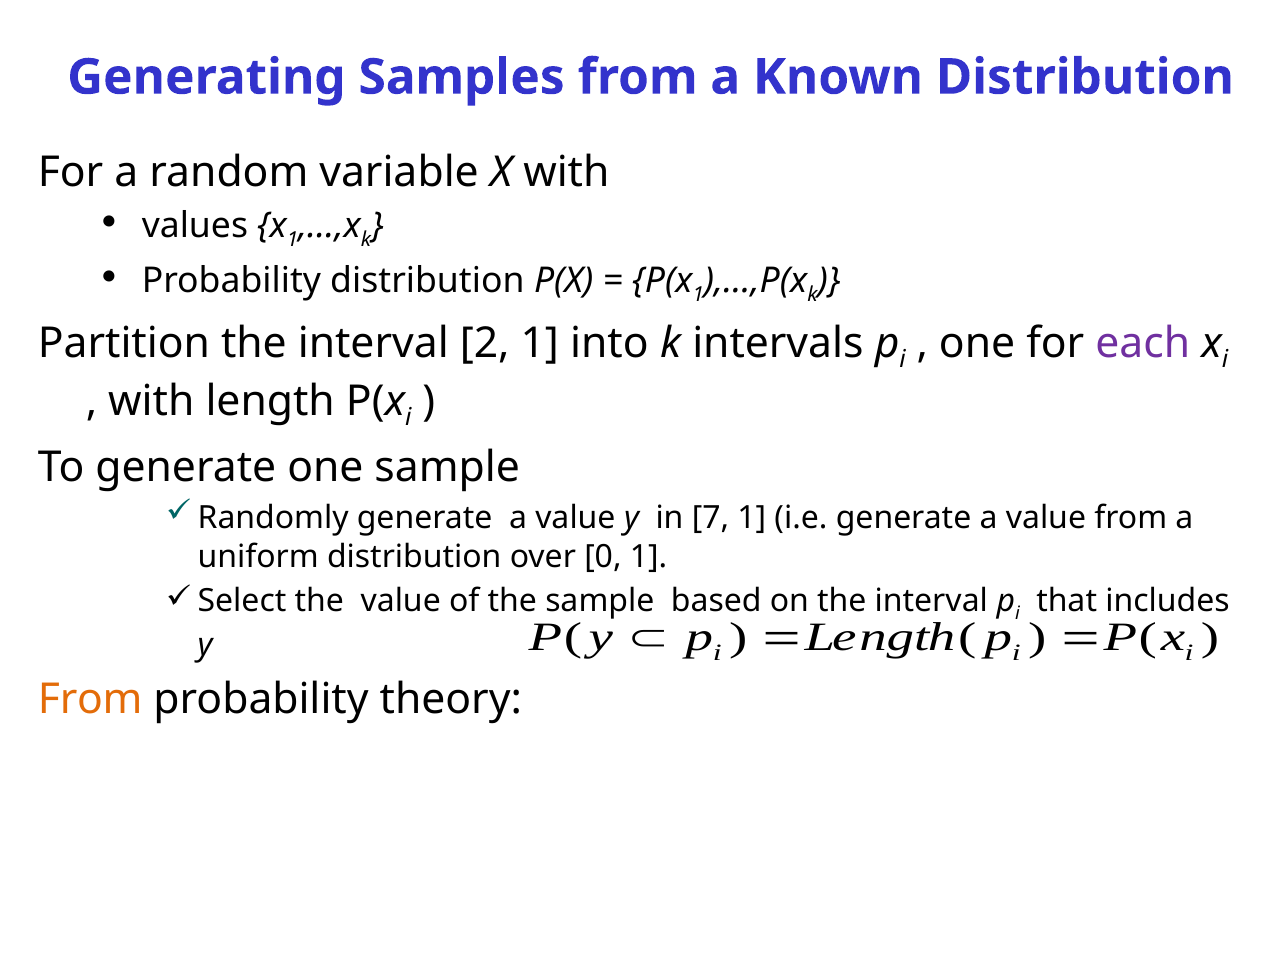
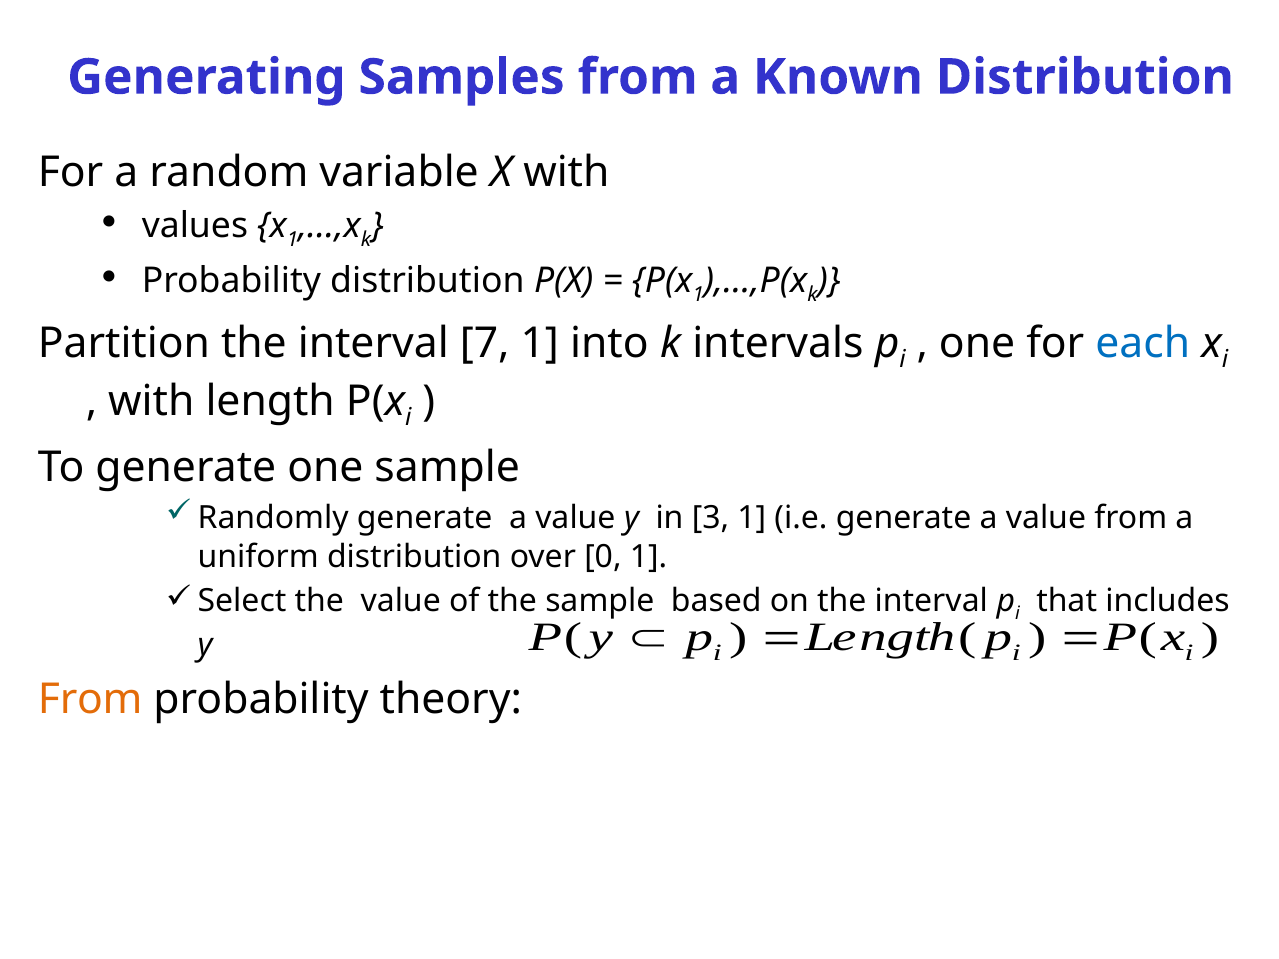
2: 2 -> 7 (485, 343)
each colour: purple -> blue (1143, 343)
7: 7 -> 3 (711, 518)
